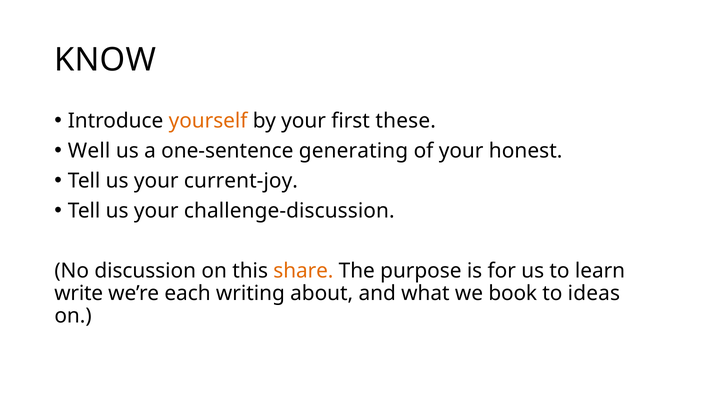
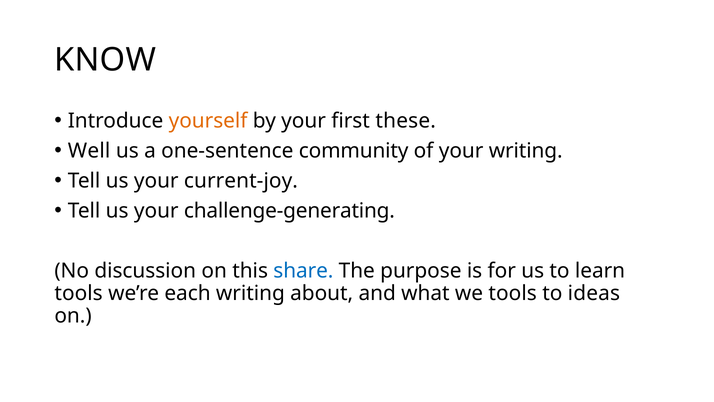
generating: generating -> community (354, 151)
your honest: honest -> writing (526, 151)
challenge-discussion: challenge-discussion -> challenge-generating (289, 211)
share colour: orange -> blue (303, 270)
write: write -> tools (79, 293)
we book: book -> tools (513, 293)
